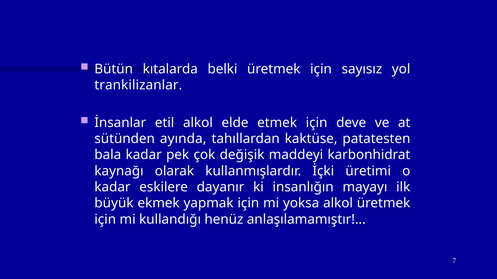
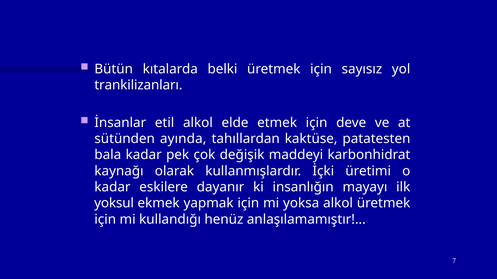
trankilizanlar: trankilizanlar -> trankilizanları (138, 85)
büyük: büyük -> yoksul (114, 204)
